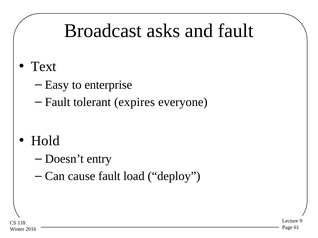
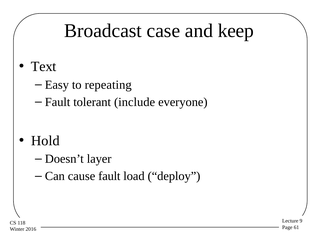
asks: asks -> case (163, 31)
and fault: fault -> keep (236, 31)
enterprise: enterprise -> repeating (108, 85)
expires: expires -> include (135, 102)
entry: entry -> layer (99, 159)
